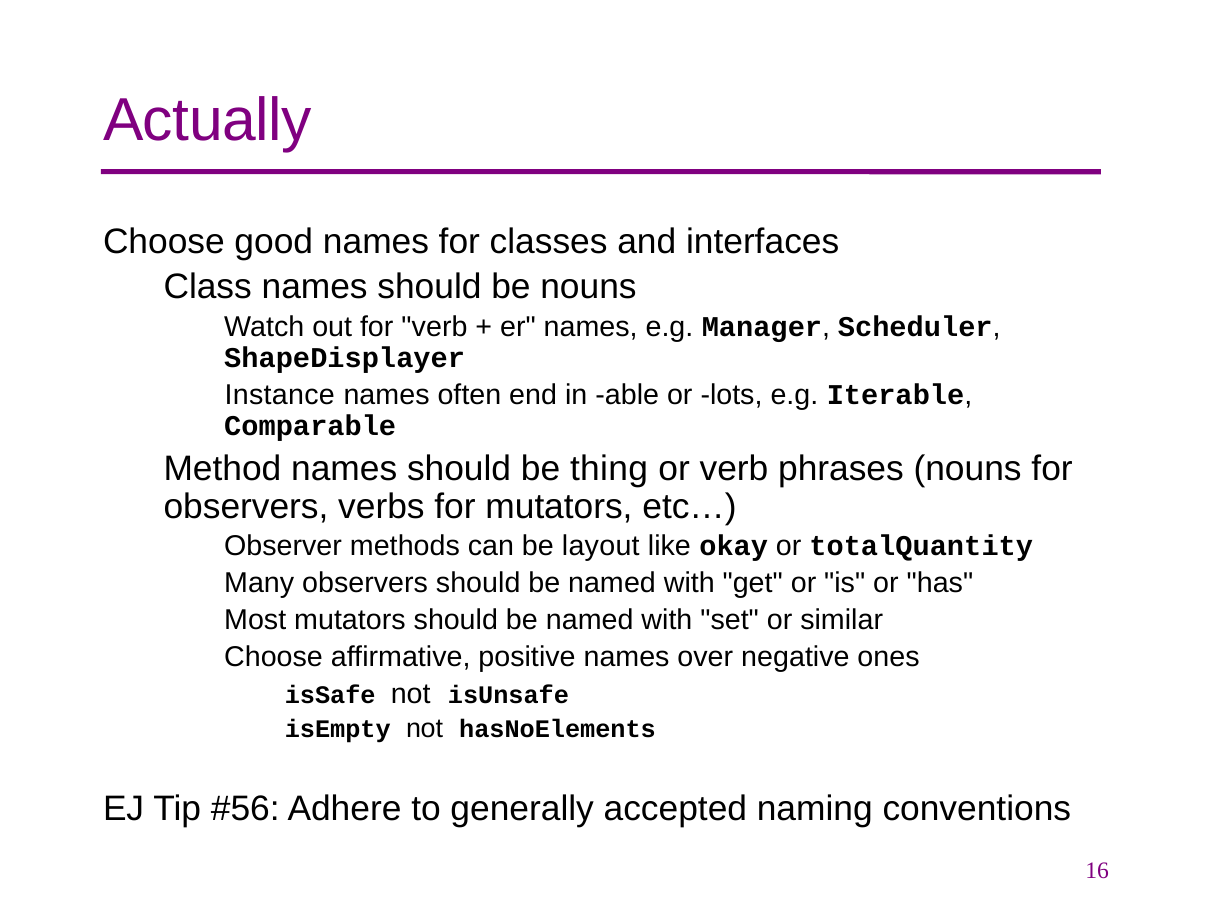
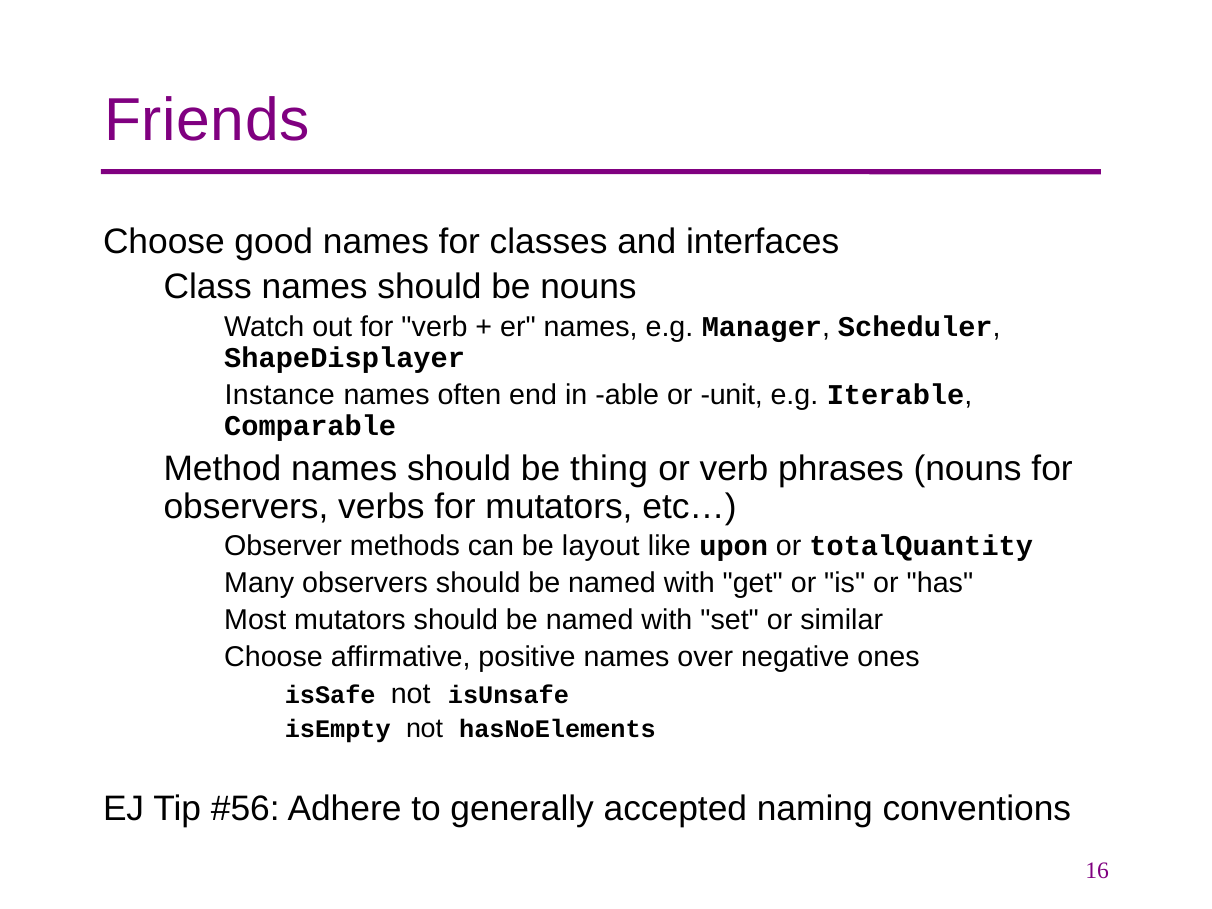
Actually: Actually -> Friends (207, 120)
lots: lots -> unit (732, 395)
okay: okay -> upon (734, 546)
